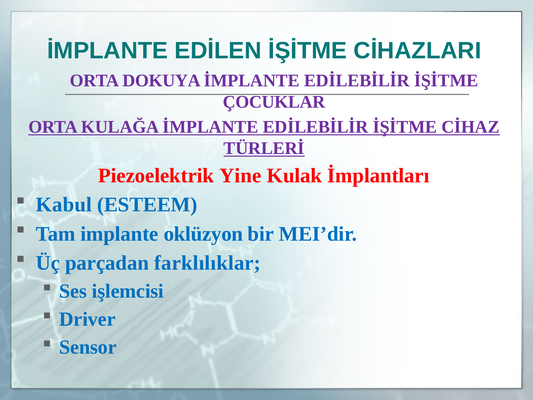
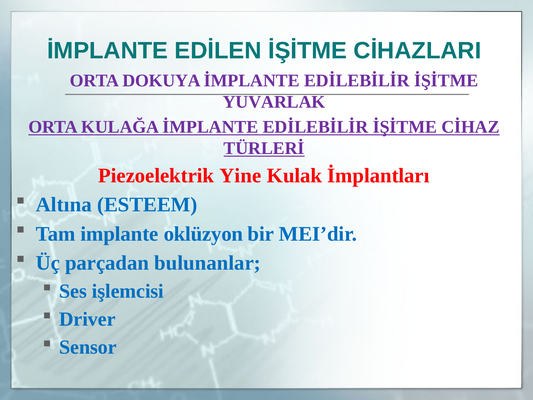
ÇOCUKLAR: ÇOCUKLAR -> YUVARLAK (274, 102)
Kabul: Kabul -> Altına (64, 205)
farklılıklar: farklılıklar -> bulunanlar (208, 263)
